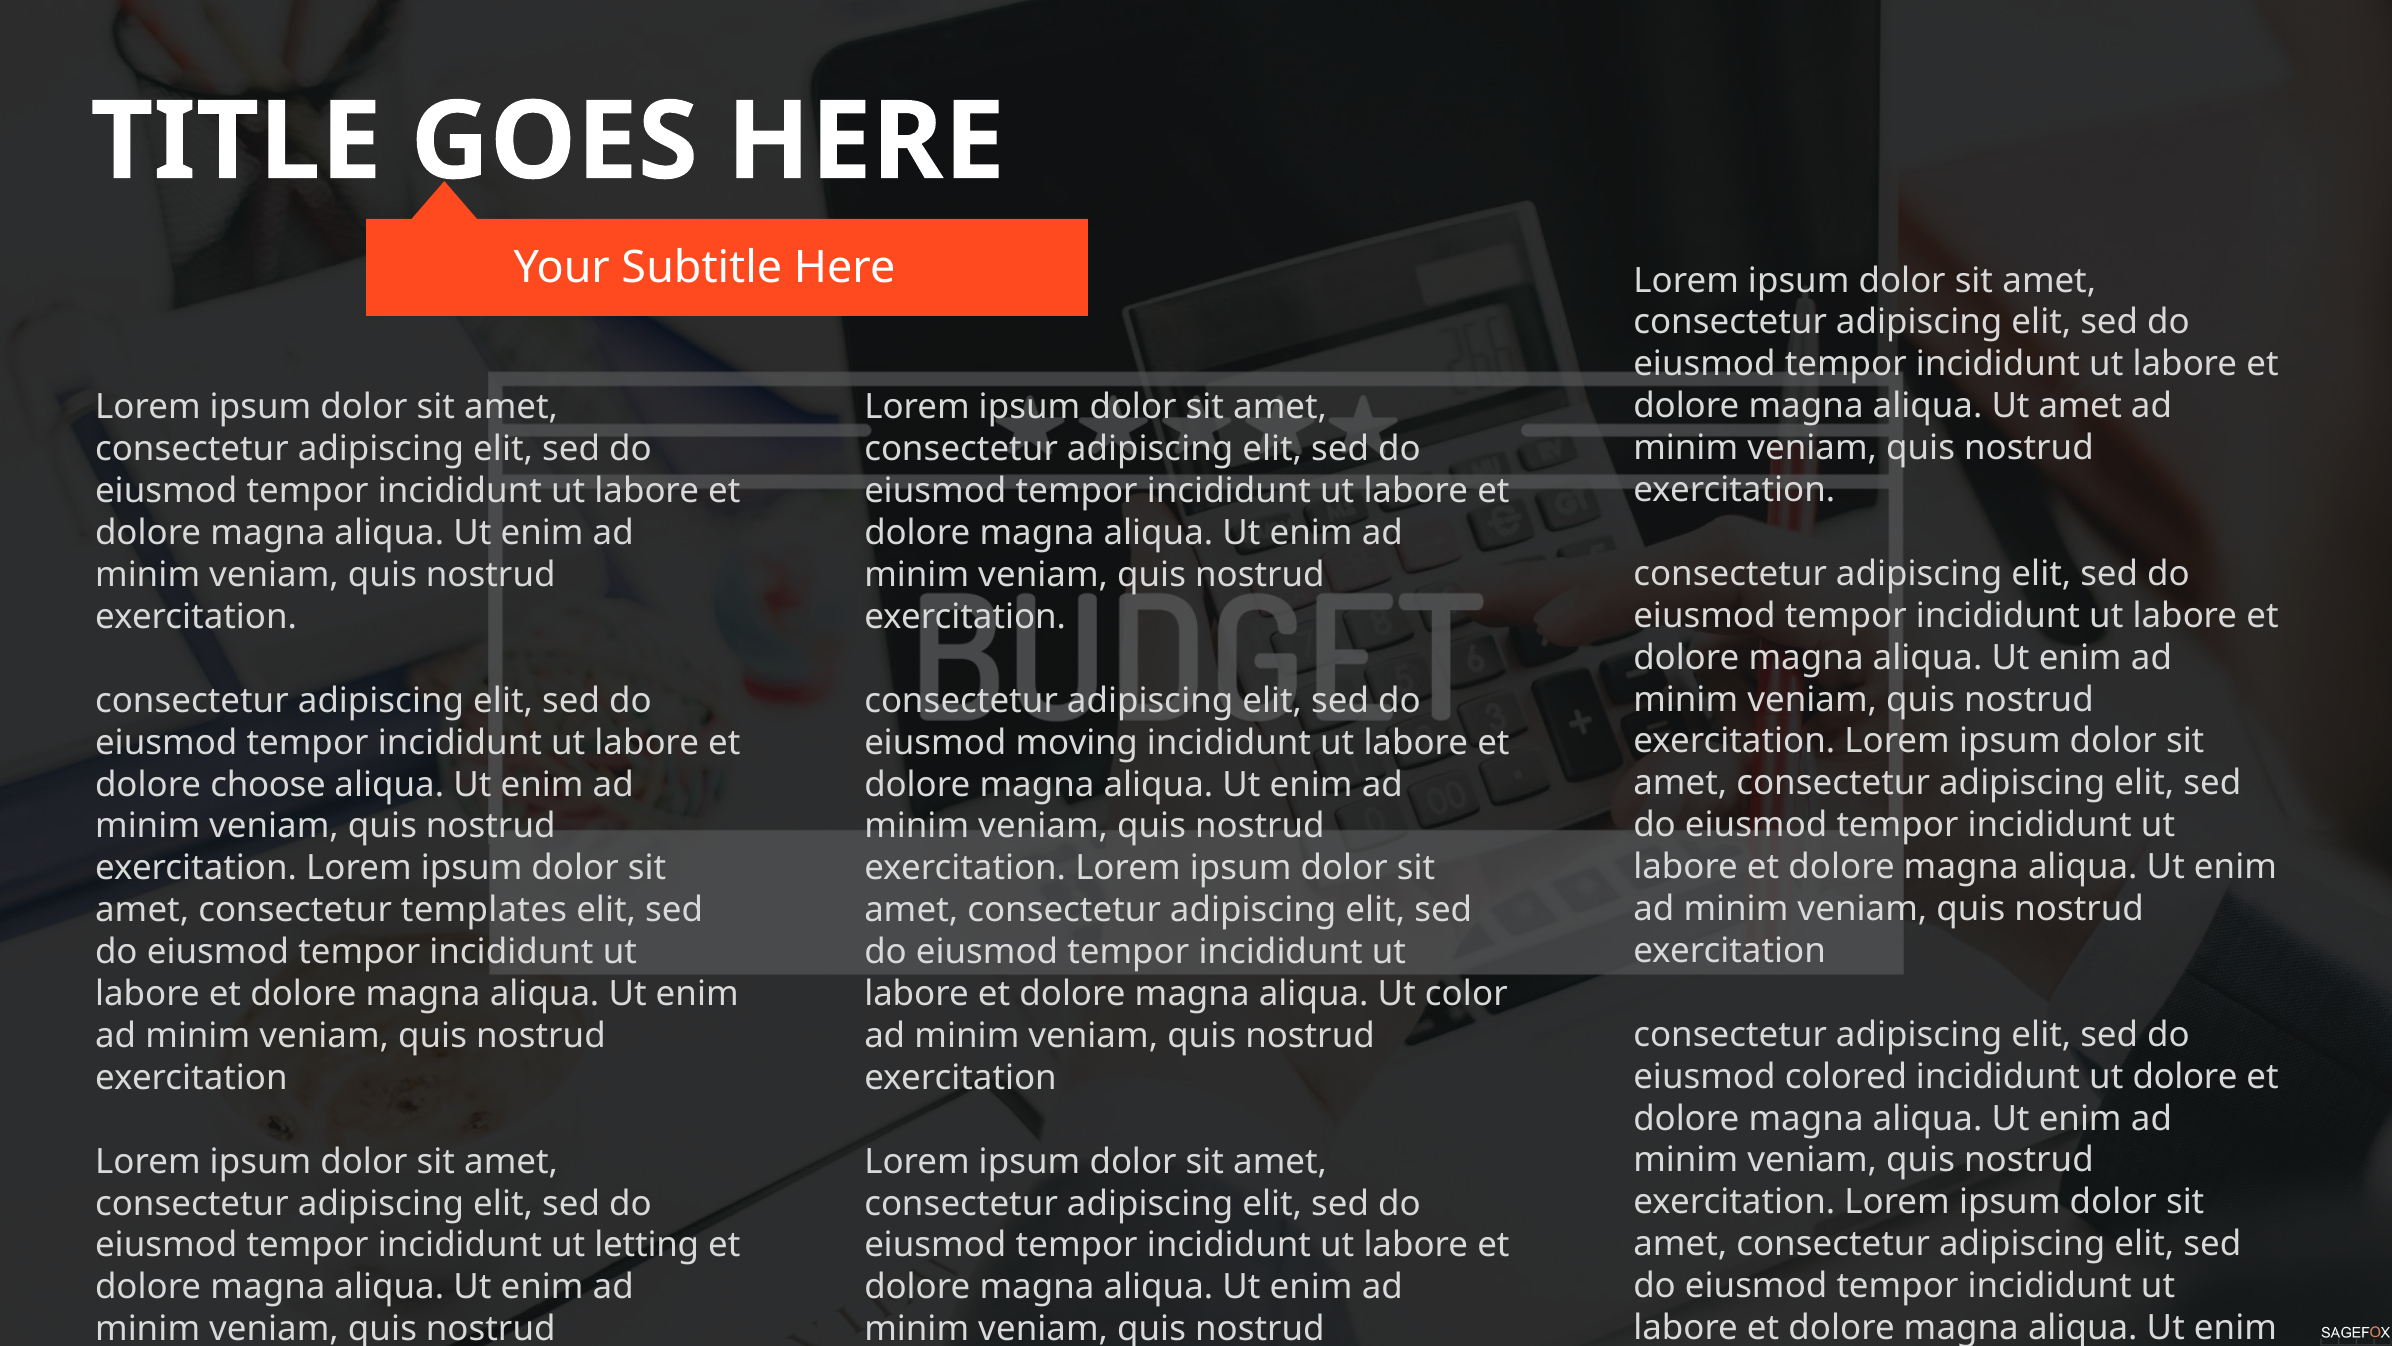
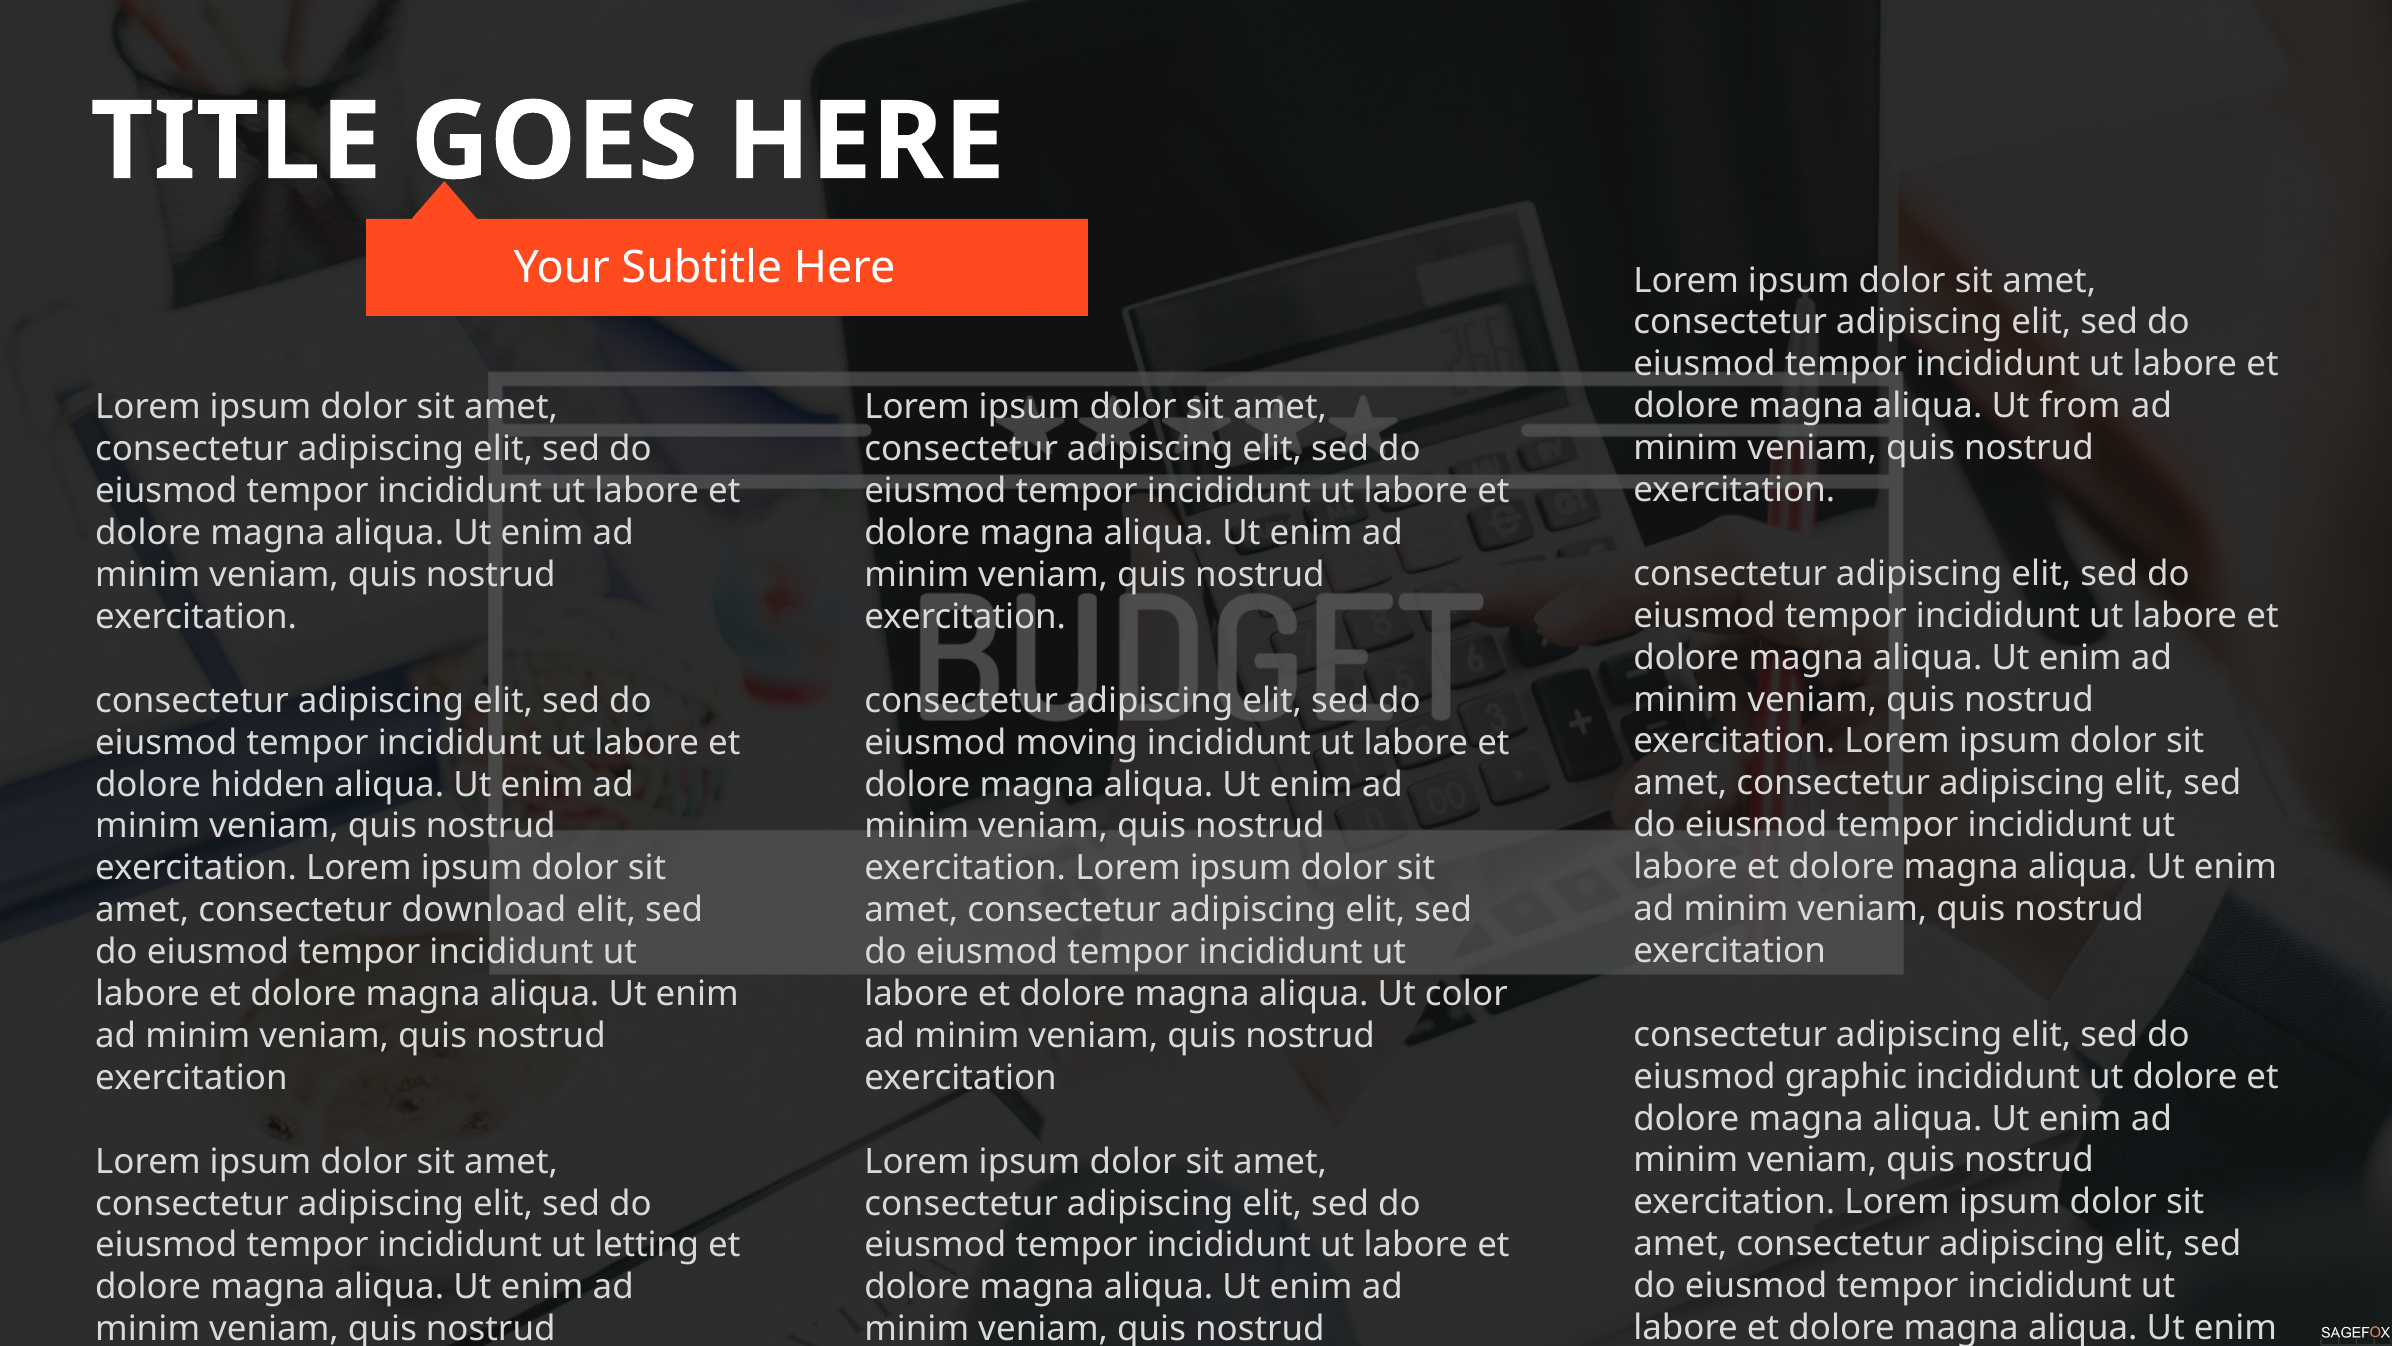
Ut amet: amet -> from (2080, 406)
choose: choose -> hidden (268, 784)
templates: templates -> download (484, 910)
colored: colored -> graphic (1846, 1076)
